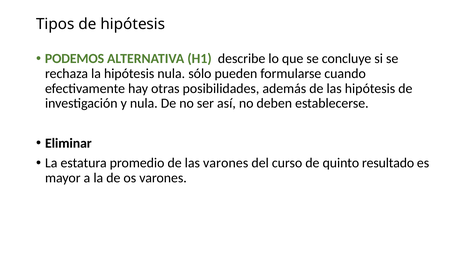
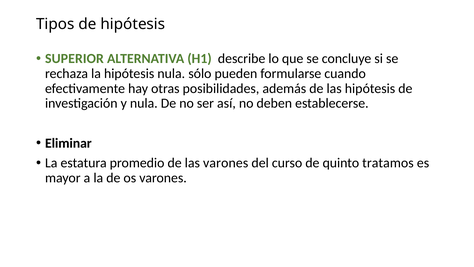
PODEMOS: PODEMOS -> SUPERIOR (74, 59)
resultado: resultado -> tratamos (388, 163)
